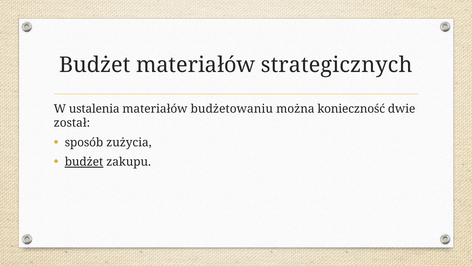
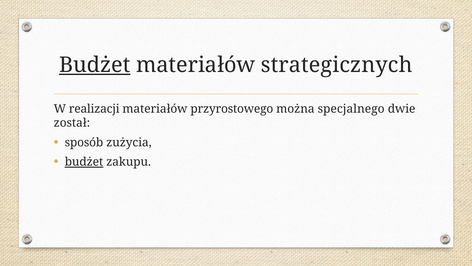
Budżet underline: none -> present (95, 65)
ustalenia: ustalenia -> realizacji (94, 109)
budżetowaniu: budżetowaniu -> przyrostowego (232, 109)
konieczność: konieczność -> specjalnego (351, 109)
